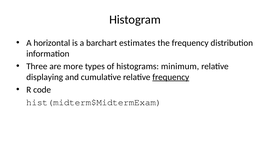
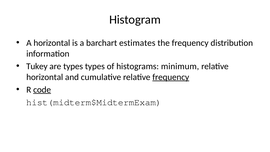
Three: Three -> Tukey (37, 66)
are more: more -> types (73, 66)
displaying: displaying -> horizontal (45, 77)
code underline: none -> present (42, 90)
